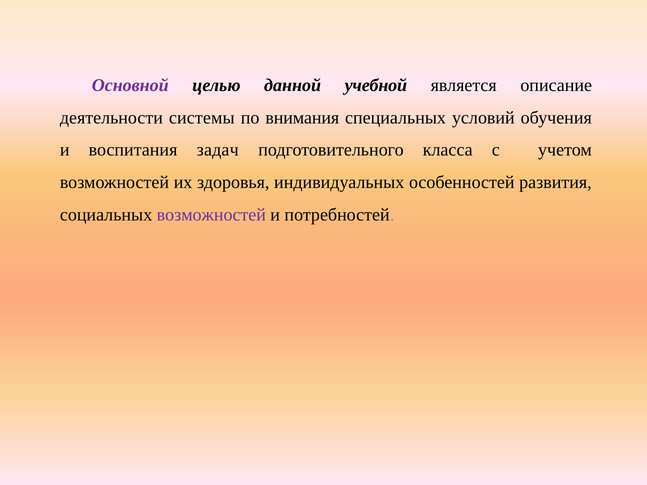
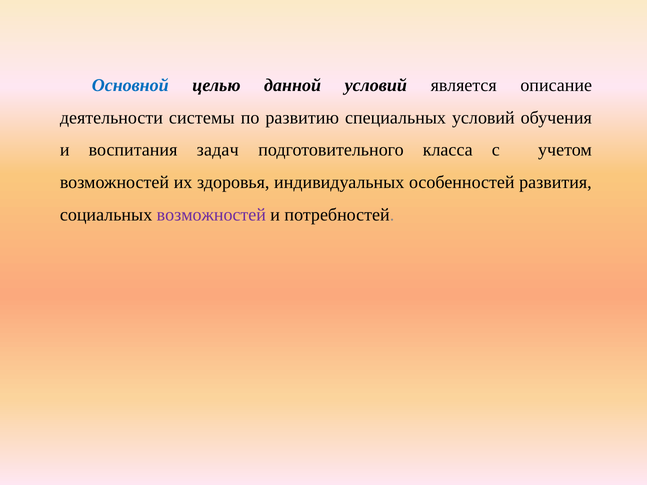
Основной colour: purple -> blue (130, 85)
данной учебной: учебной -> условий (376, 85)
внимания: внимания -> развитию (302, 118)
